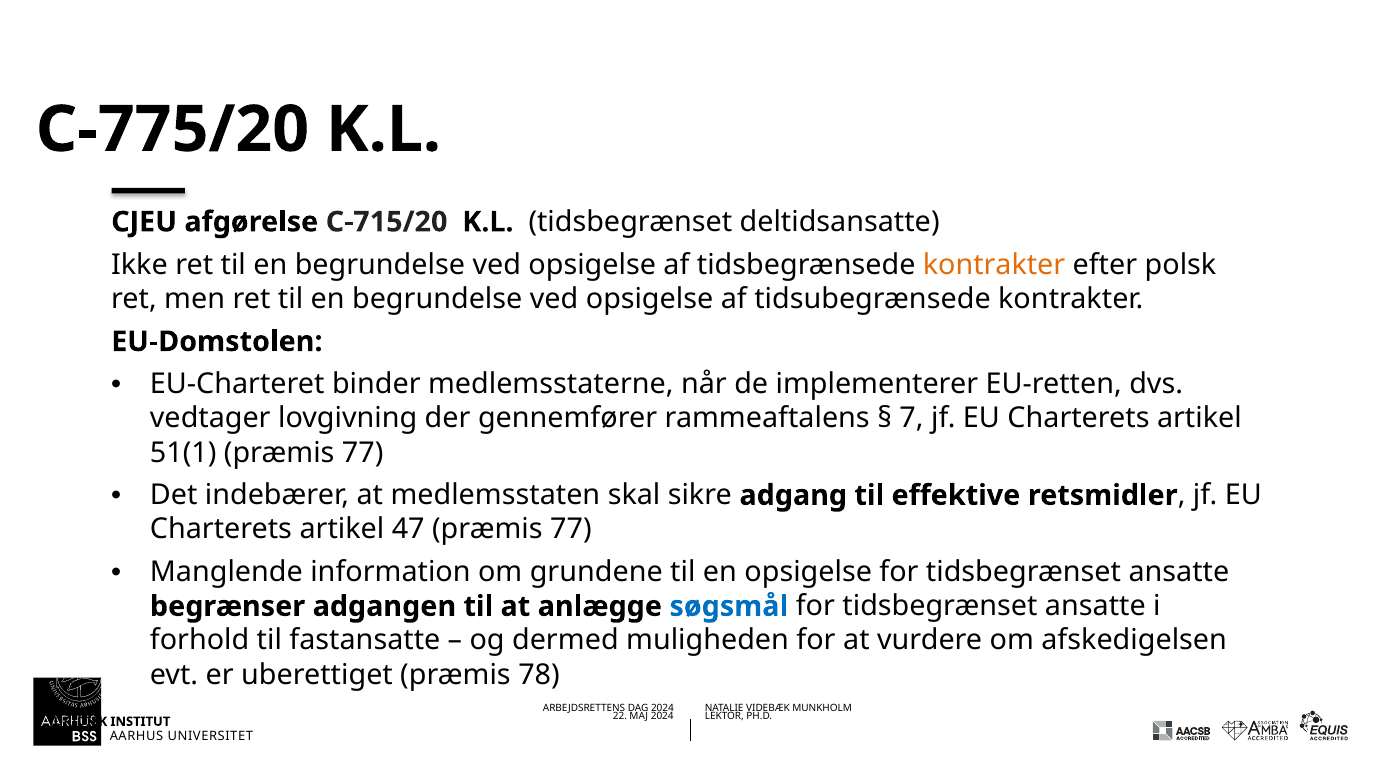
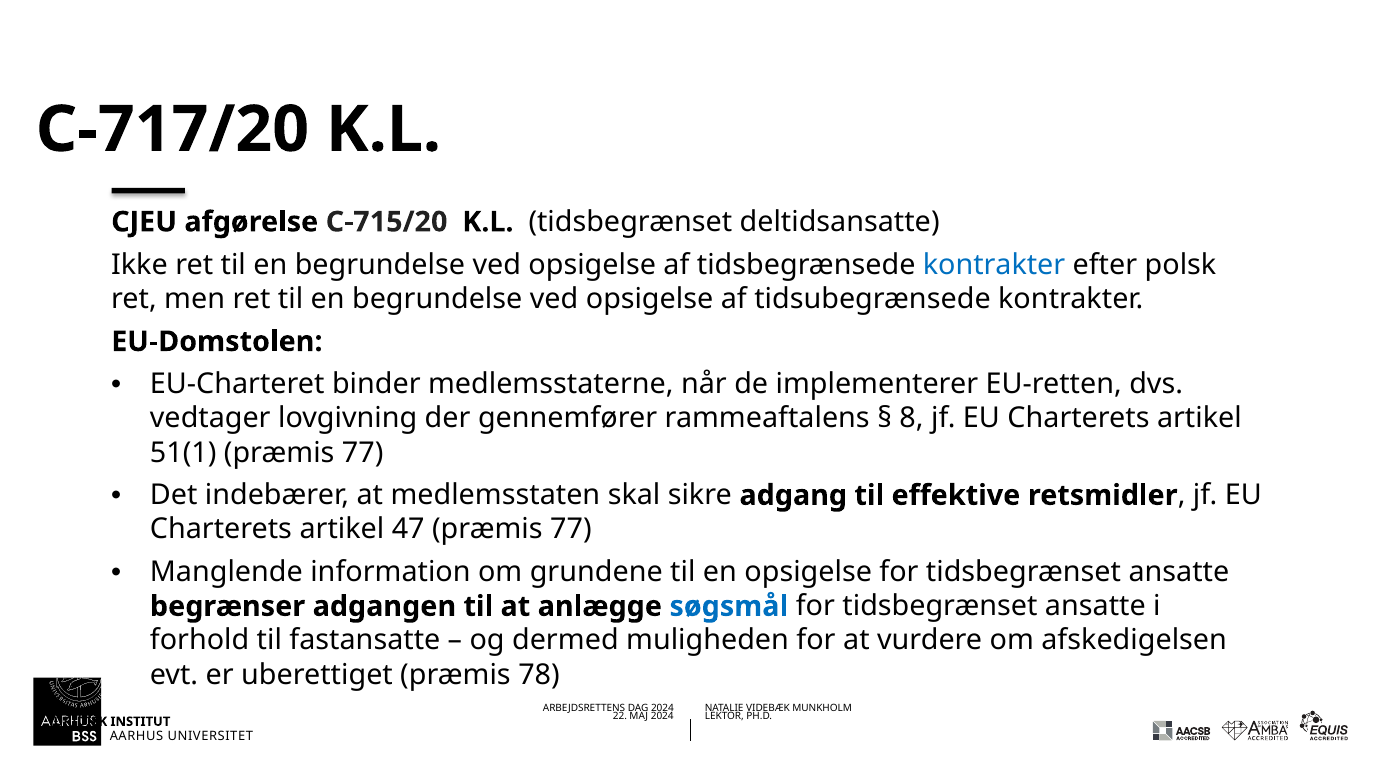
C-775/20: C-775/20 -> C-717/20 (172, 130)
kontrakter colour: orange -> blue (994, 265)
7: 7 -> 8 (912, 418)
